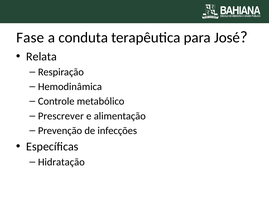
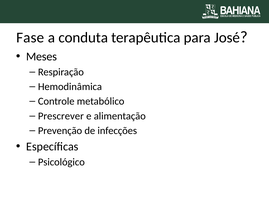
Relata: Relata -> Meses (42, 56)
Hidratação: Hidratação -> Psicológico (61, 162)
